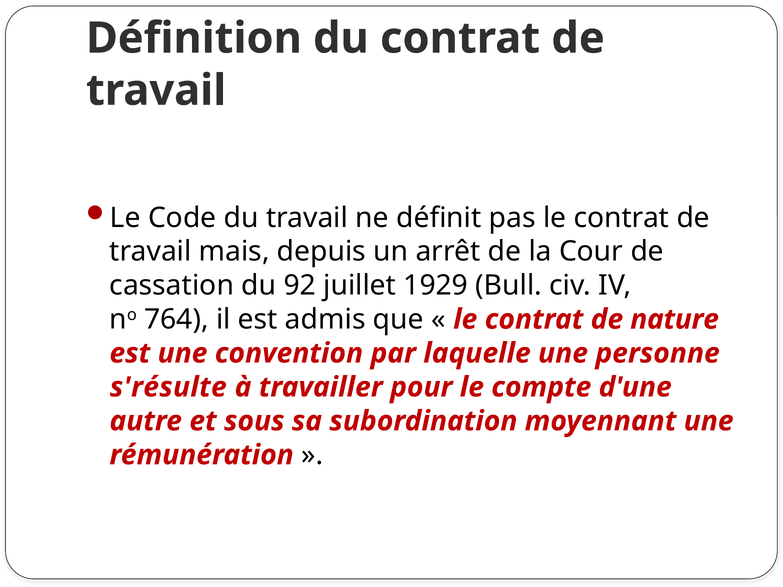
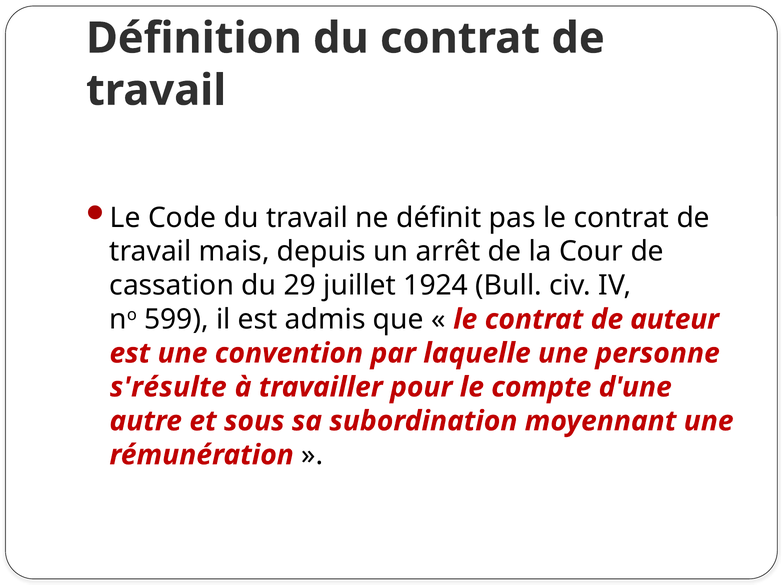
92: 92 -> 29 (300, 286)
1929: 1929 -> 1924 (436, 286)
764: 764 -> 599 (176, 320)
nature: nature -> auteur (675, 320)
